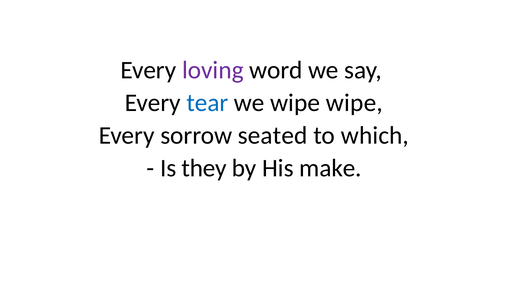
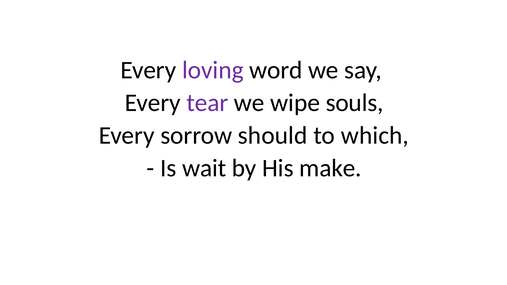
tear colour: blue -> purple (207, 103)
wipe wipe: wipe -> souls (355, 103)
seated: seated -> should (273, 135)
they: they -> wait (204, 168)
